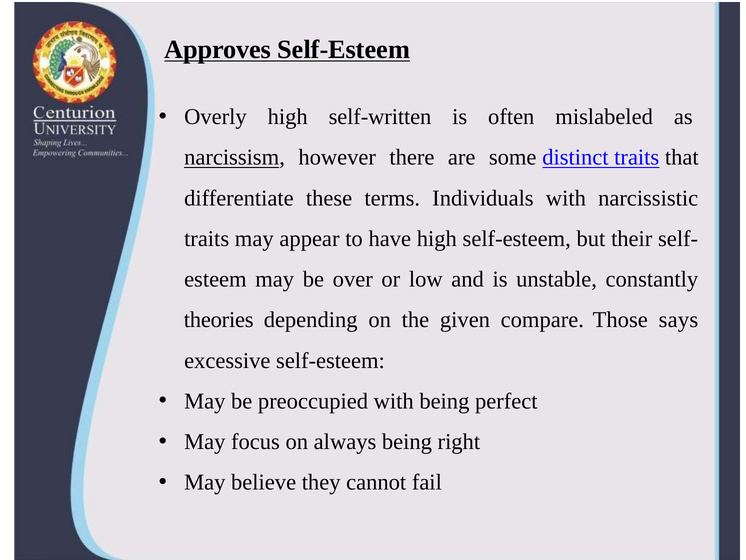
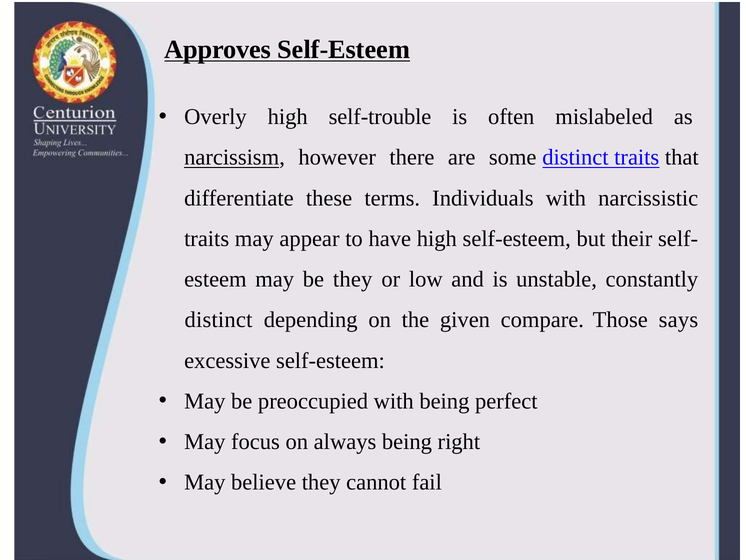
self-written: self-written -> self-trouble (380, 117)
be over: over -> they (353, 279)
theories: theories -> distinct (218, 320)
